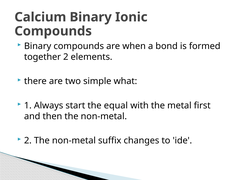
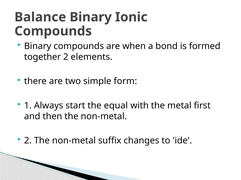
Calcium: Calcium -> Balance (40, 17)
what: what -> form (125, 82)
